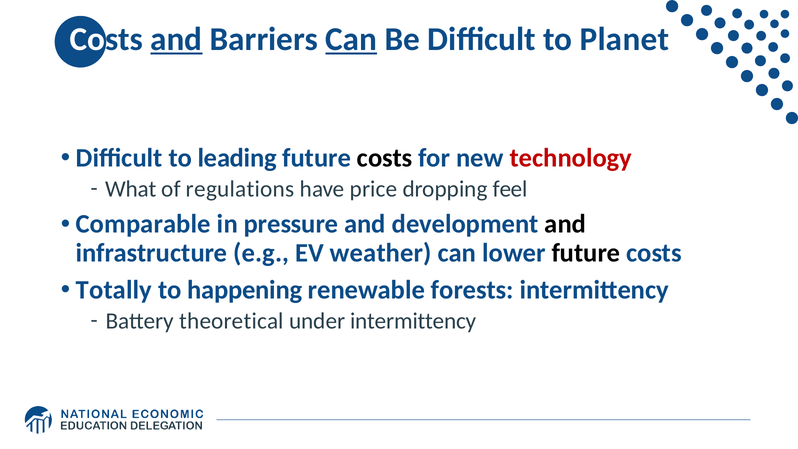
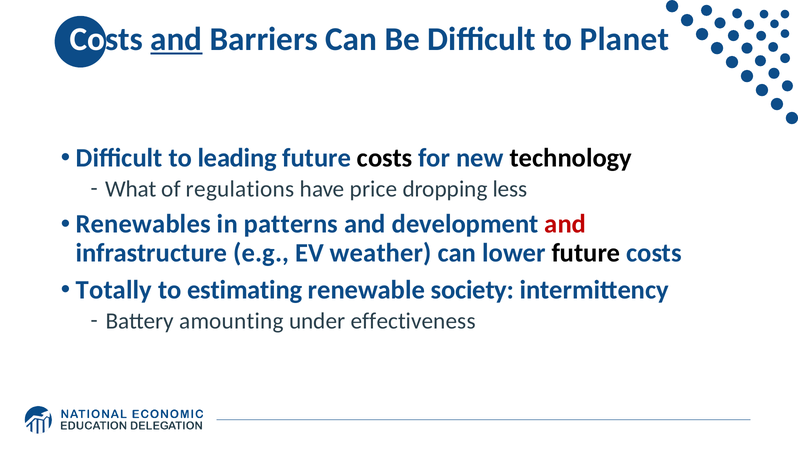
Can underline: present -> none (351, 39)
technology colour: red -> black (571, 158)
feel: feel -> less (510, 189)
Comparable: Comparable -> Renewables (143, 224)
pressure: pressure -> patterns (291, 224)
and colour: black -> red (565, 224)
happening: happening -> estimating (245, 290)
forests: forests -> society (473, 290)
theoretical: theoretical -> amounting (231, 321)
under intermittency: intermittency -> effectiveness (413, 321)
